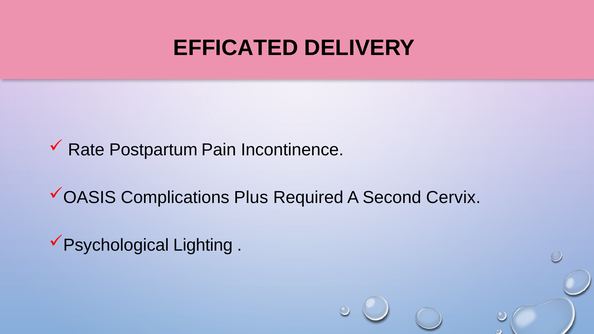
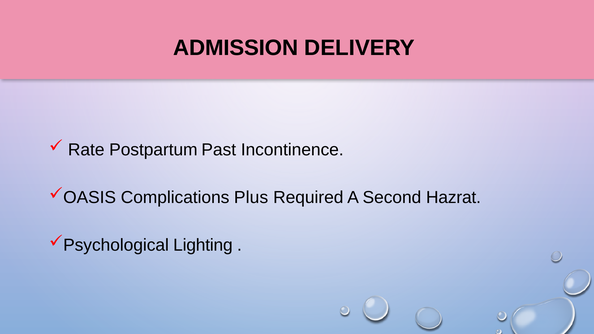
EFFICATED: EFFICATED -> ADMISSION (236, 48)
Pain: Pain -> Past (219, 150)
Cervix: Cervix -> Hazrat (453, 198)
